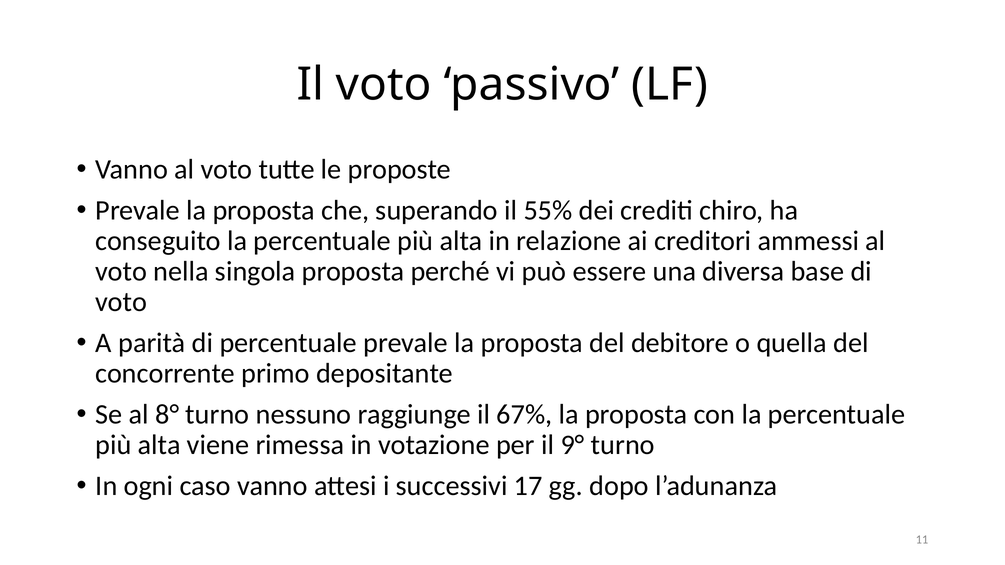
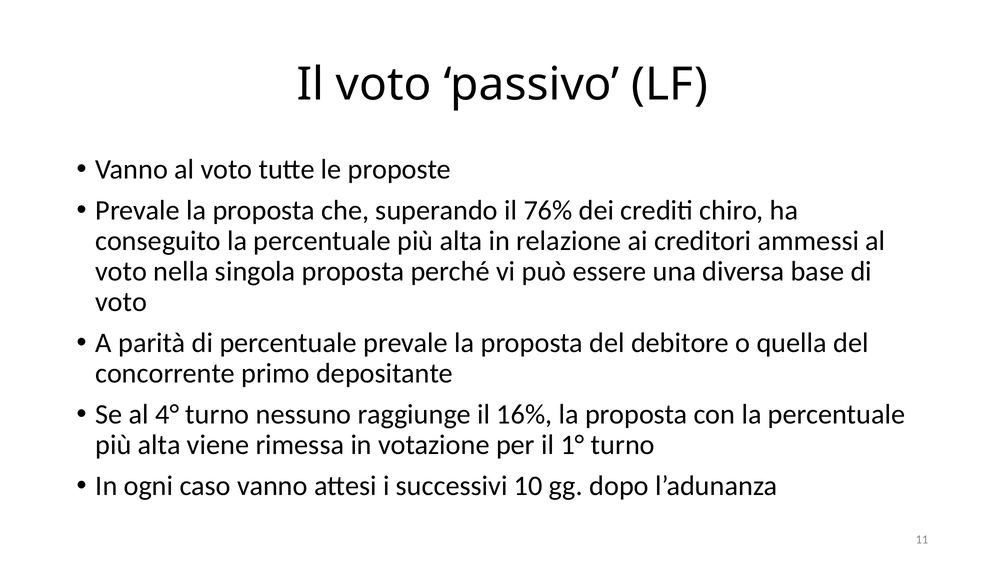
55%: 55% -> 76% (548, 210)
8°: 8° -> 4° (167, 415)
67%: 67% -> 16% (524, 415)
9°: 9° -> 1° (573, 445)
17: 17 -> 10 (528, 486)
